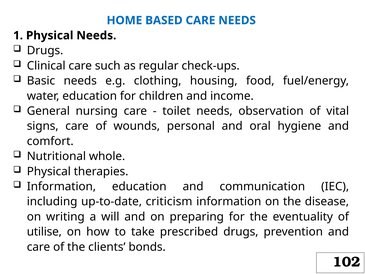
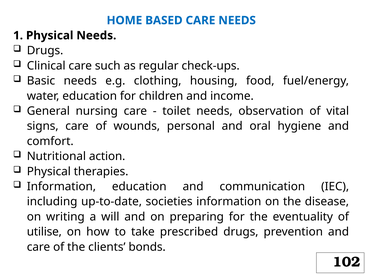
whole: whole -> action (107, 156)
criticism: criticism -> societies (169, 201)
